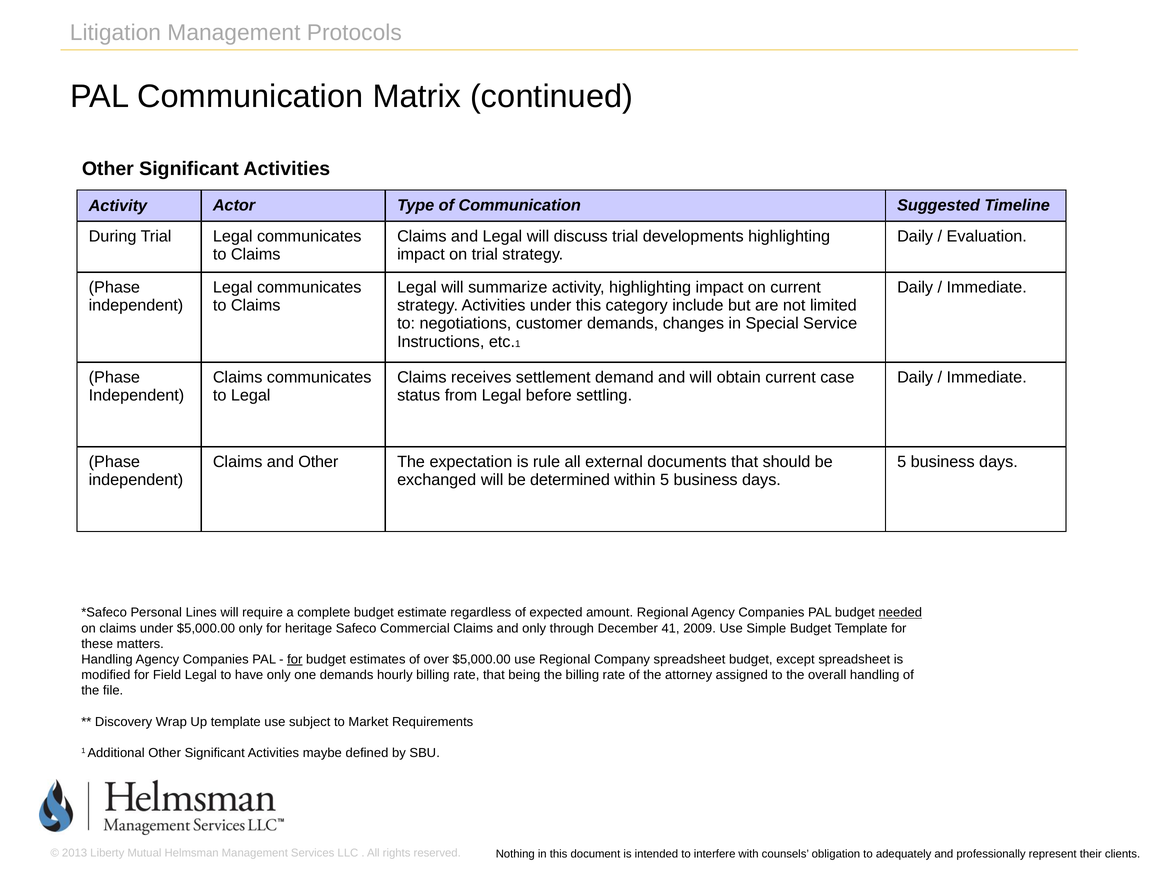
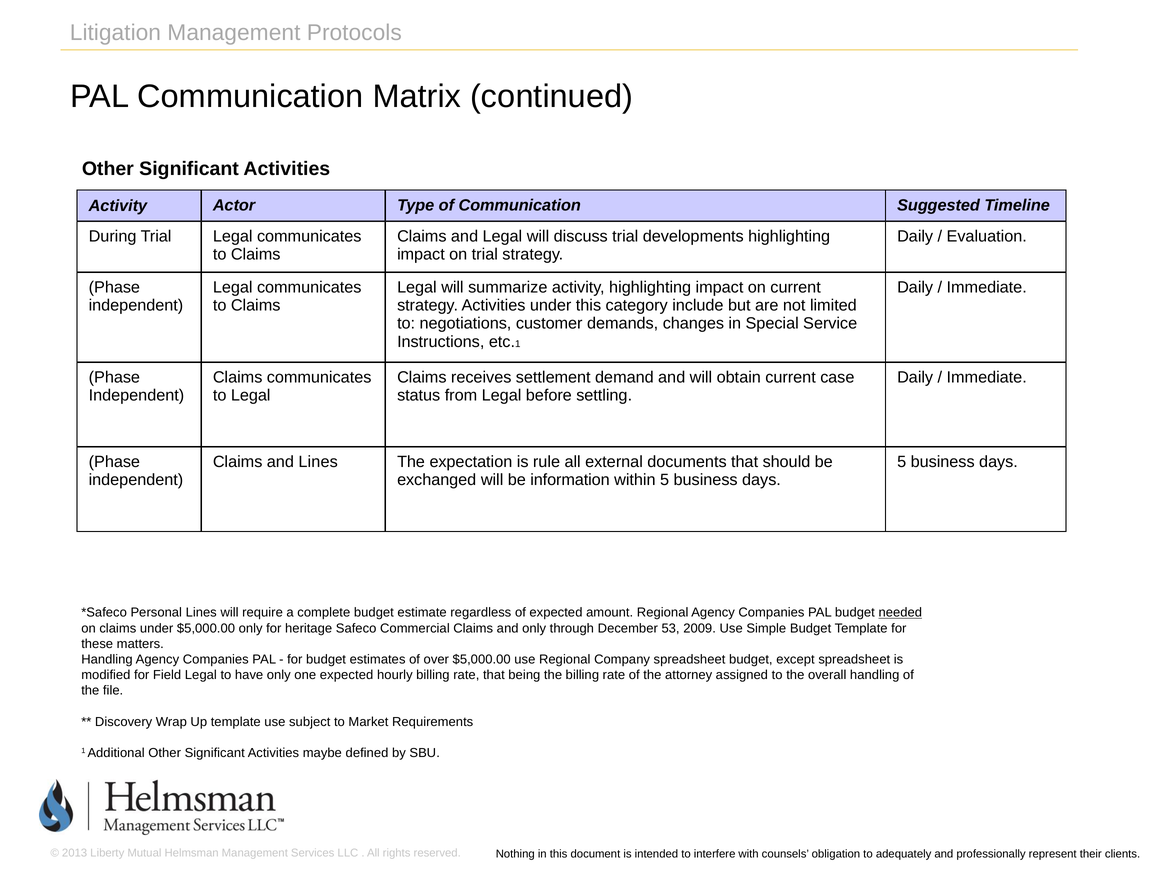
and Other: Other -> Lines (318, 462)
determined: determined -> information (570, 480)
41: 41 -> 53 (671, 628)
for underline: present -> none (295, 660)
one demands: demands -> expected (347, 675)
